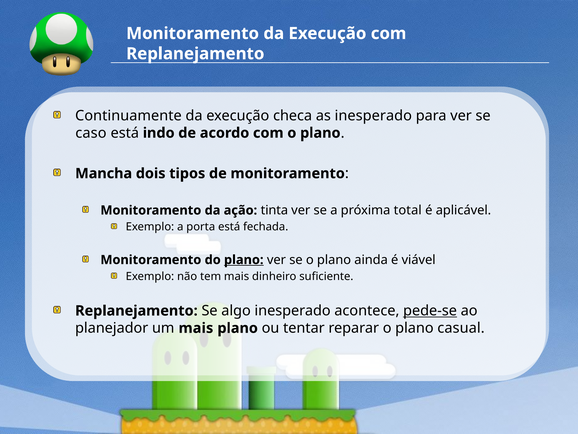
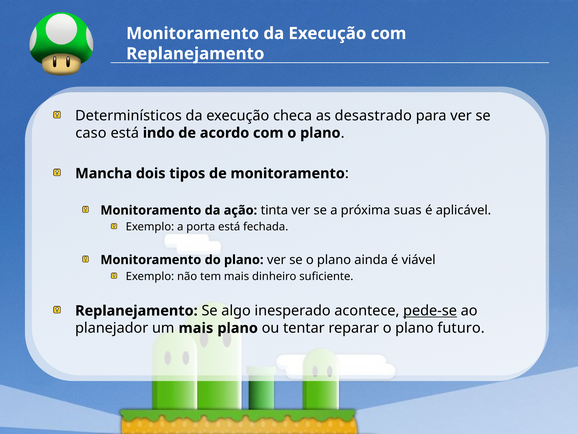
Continuamente: Continuamente -> Determinísticos (128, 115)
as inesperado: inesperado -> desastrado (373, 115)
total: total -> suas (408, 210)
plano underline: present -> none (244, 260)
casual: casual -> futuro (461, 328)
